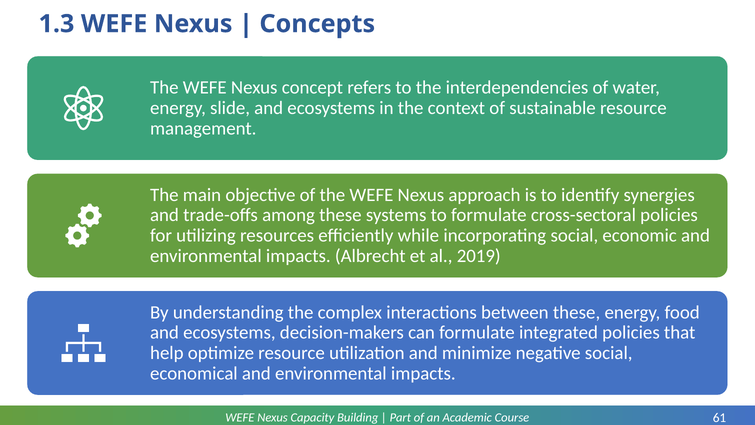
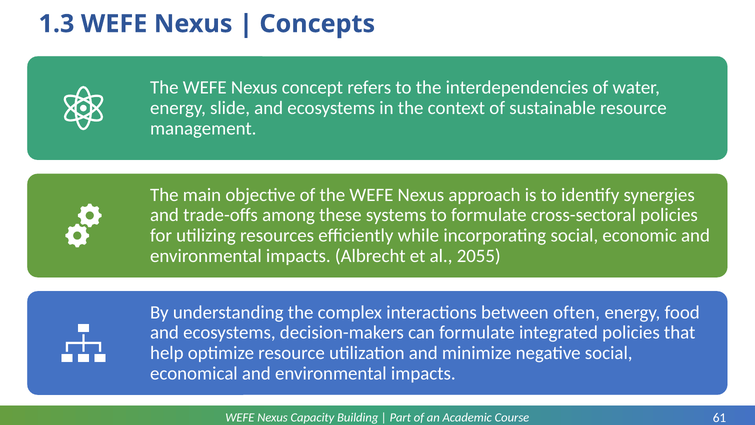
2019: 2019 -> 2055 (479, 256)
between these: these -> often (576, 312)
